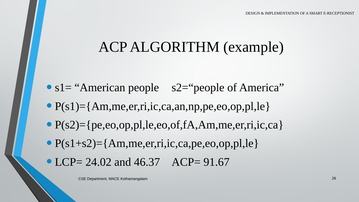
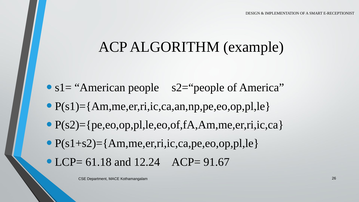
24.02: 24.02 -> 61.18 (98, 162)
46.37: 46.37 -> 12.24 (147, 162)
